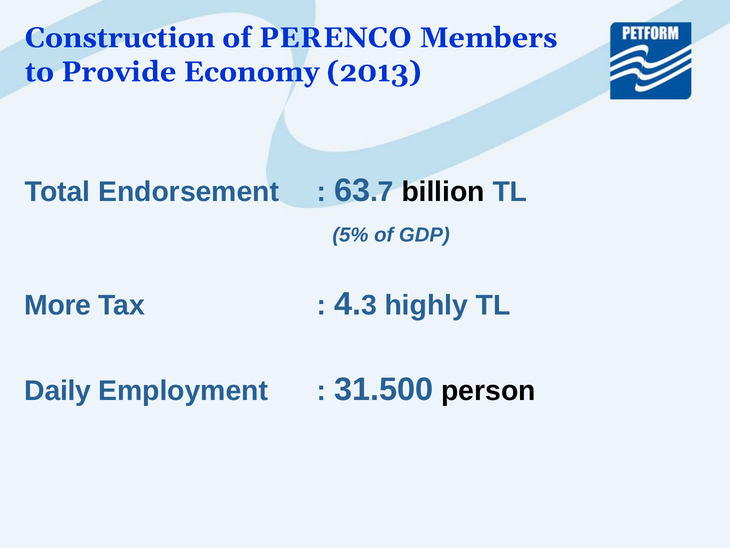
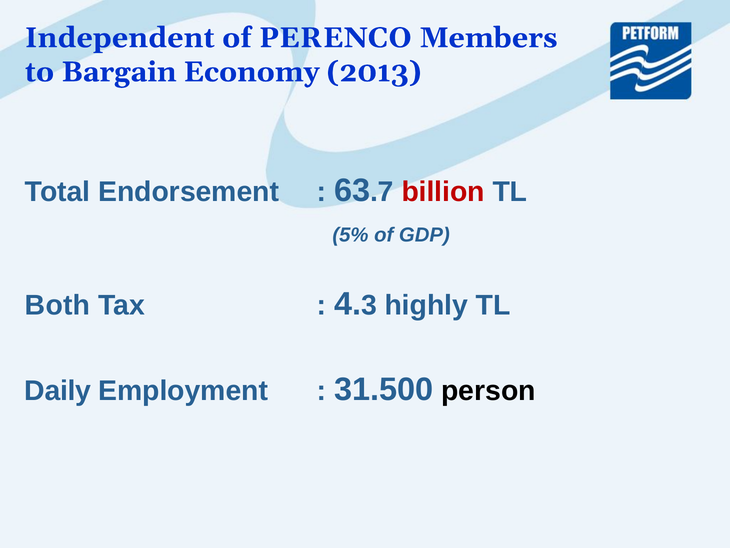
Construction: Construction -> Independent (120, 38)
Provide: Provide -> Bargain (119, 72)
billion colour: black -> red (443, 192)
More: More -> Both (57, 305)
